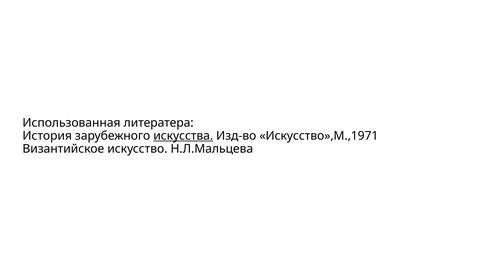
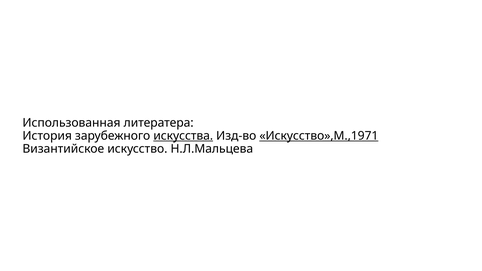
Искусство»,М.,1971 underline: none -> present (319, 136)
